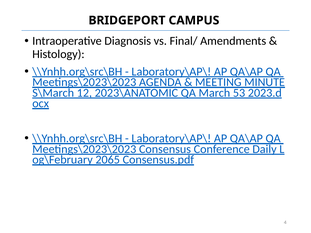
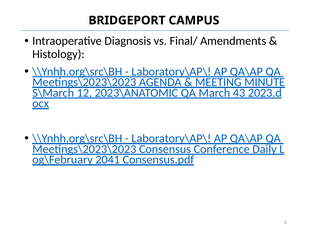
53: 53 -> 43 (239, 93)
2065: 2065 -> 2041 (108, 160)
